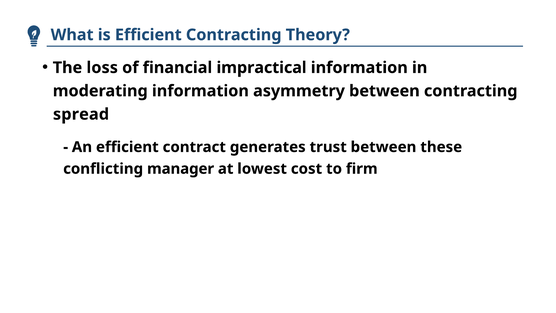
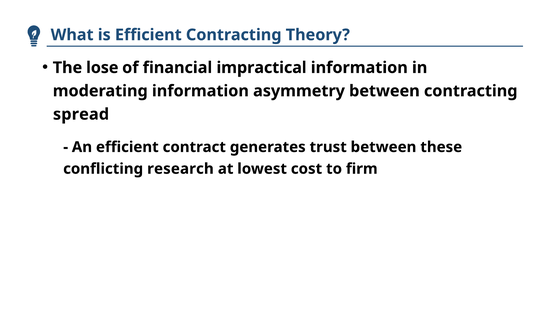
loss: loss -> lose (102, 68)
manager: manager -> research (180, 169)
